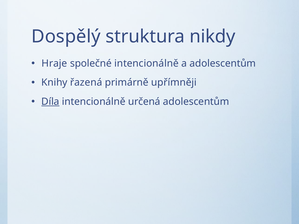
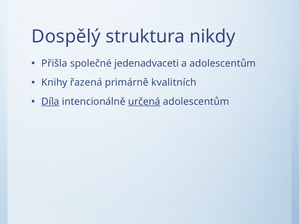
Hraje: Hraje -> Přišla (54, 63)
společné intencionálně: intencionálně -> jedenadvaceti (147, 63)
upřímněji: upřímněji -> kvalitních (174, 83)
určená underline: none -> present (144, 102)
